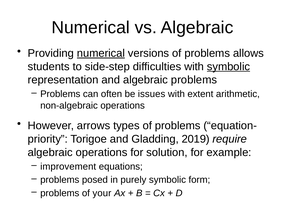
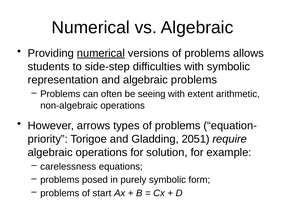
symbolic underline: present -> none (228, 66)
issues: issues -> seeing (152, 94)
2019: 2019 -> 2051 (196, 139)
improvement: improvement -> carelessness (68, 166)
your: your -> start (102, 193)
